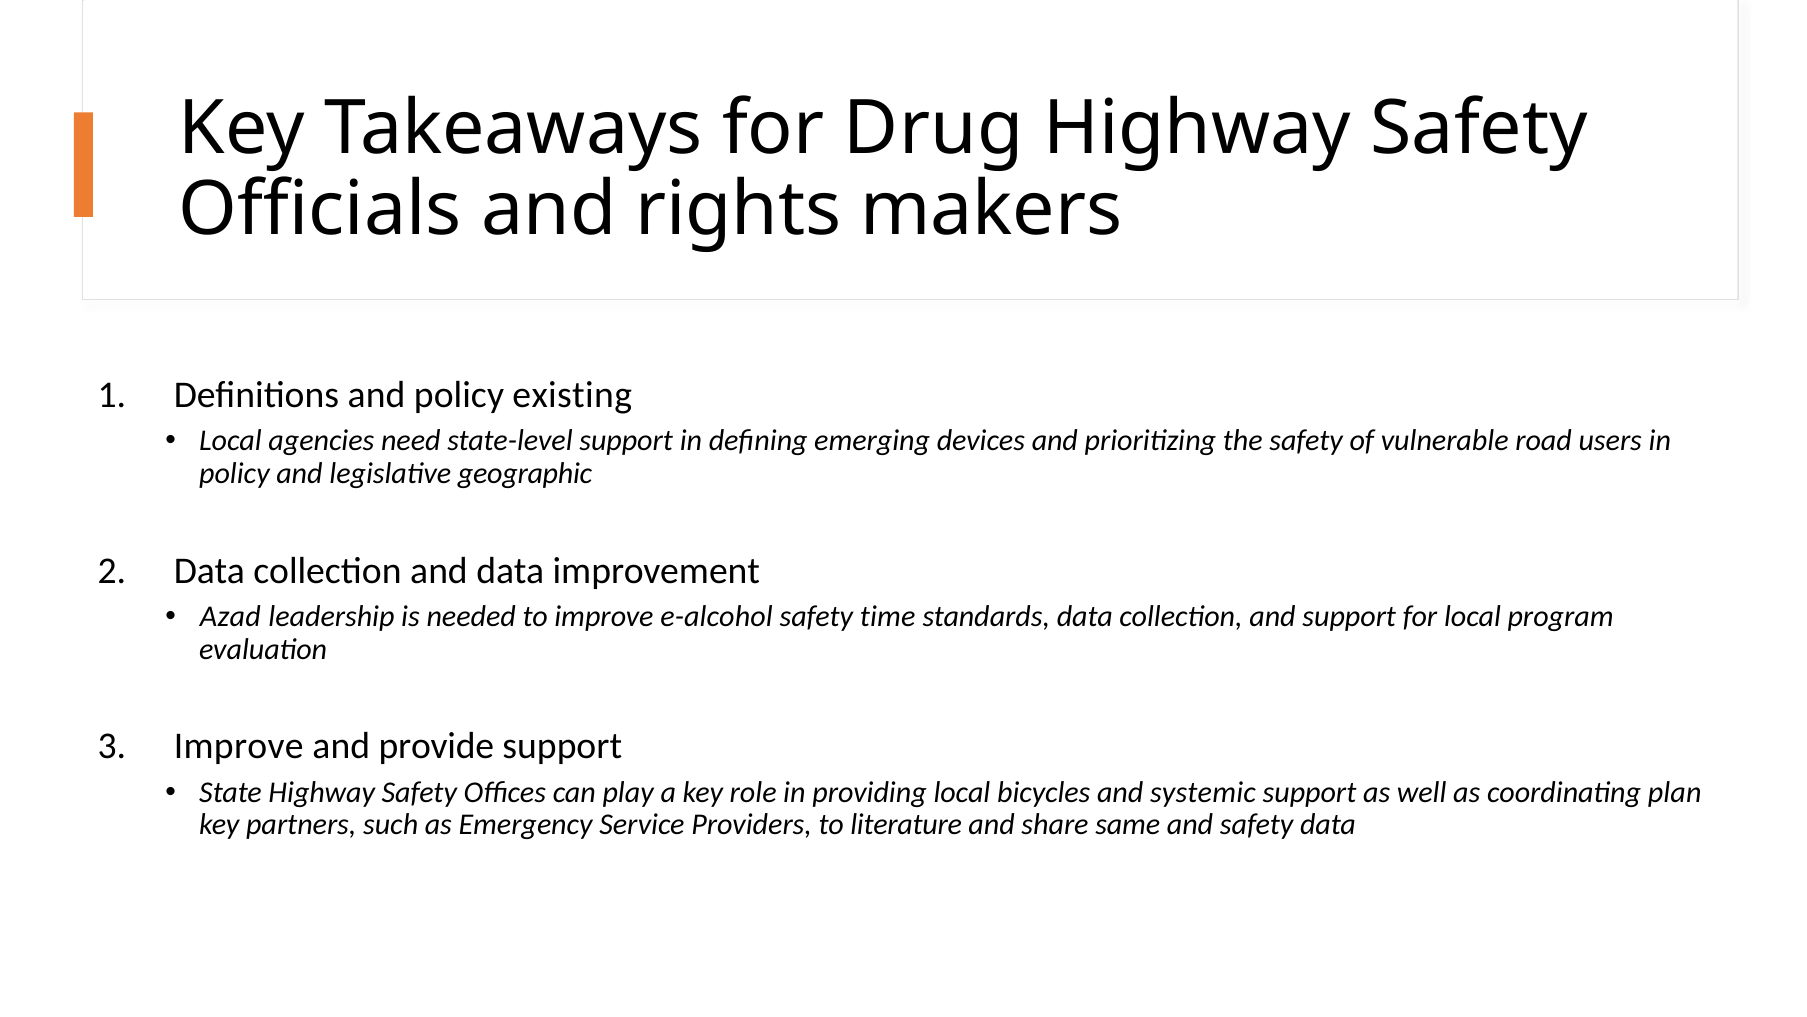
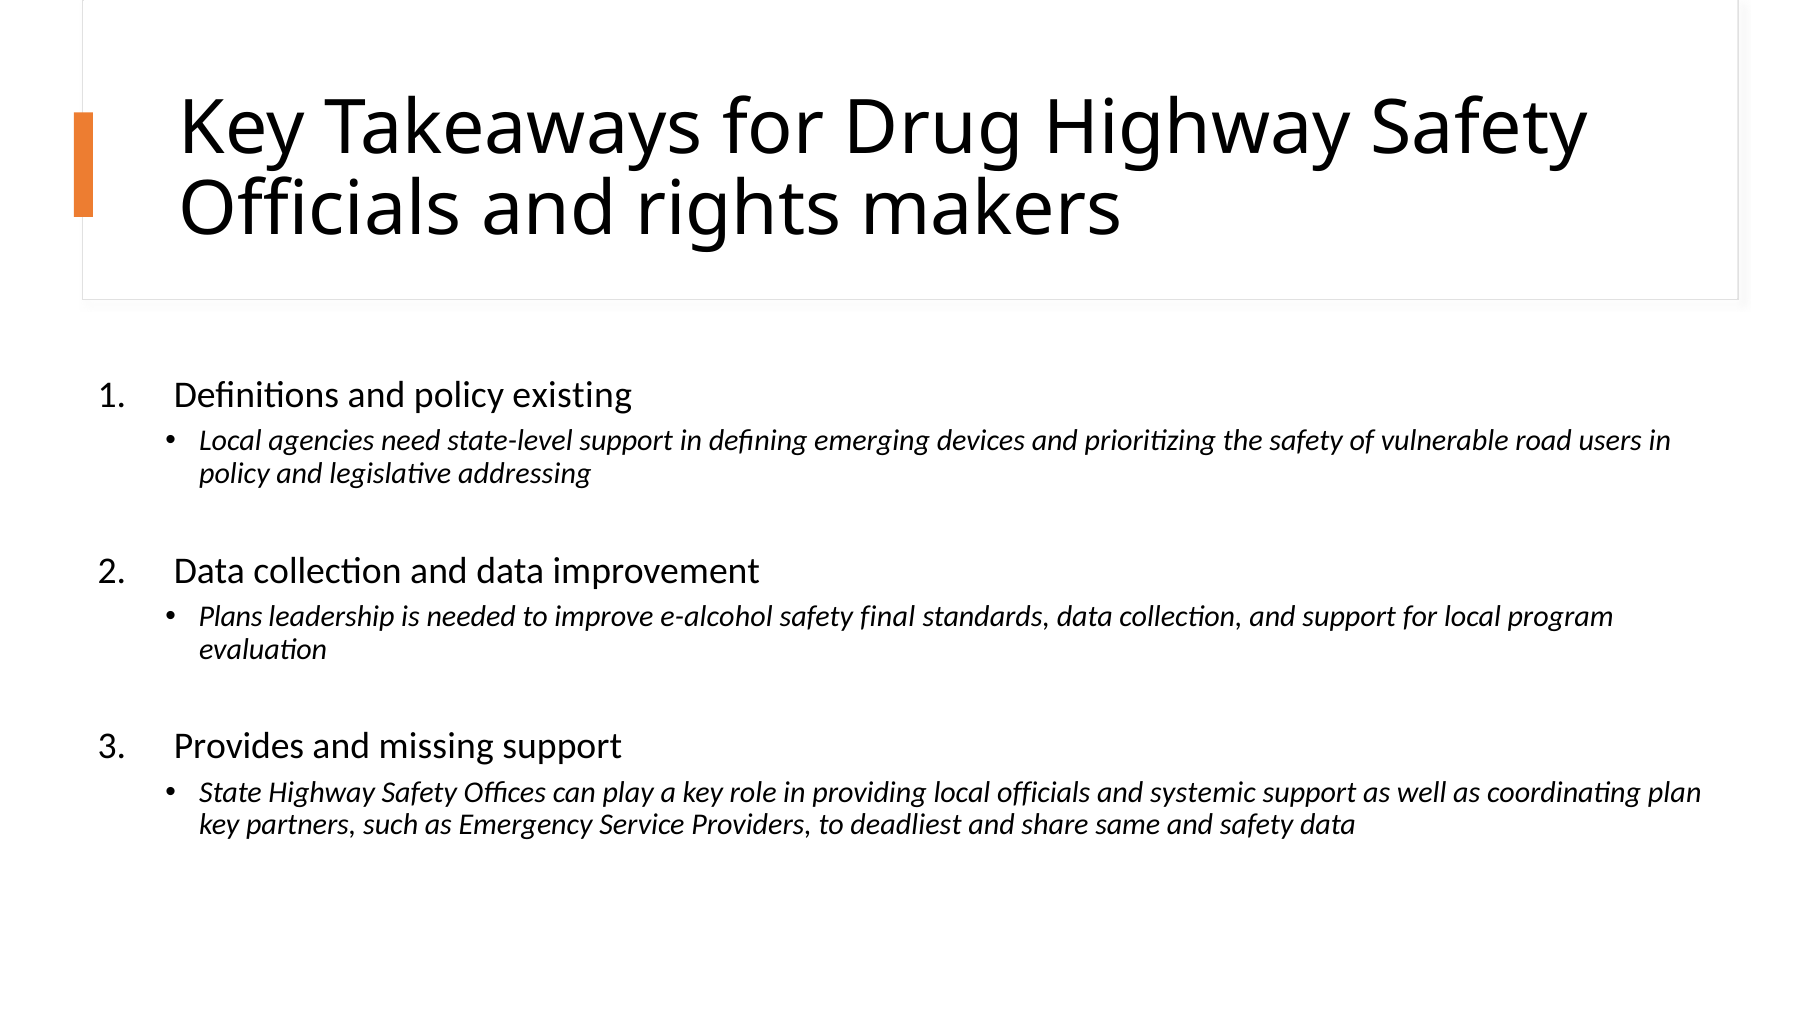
geographic: geographic -> addressing (525, 473)
Azad: Azad -> Plans (231, 616)
time: time -> final (888, 616)
Improve: Improve -> Provides (239, 746)
provide: provide -> missing (436, 746)
local bicycles: bicycles -> officials (1044, 792)
literature: literature -> deadliest (906, 825)
